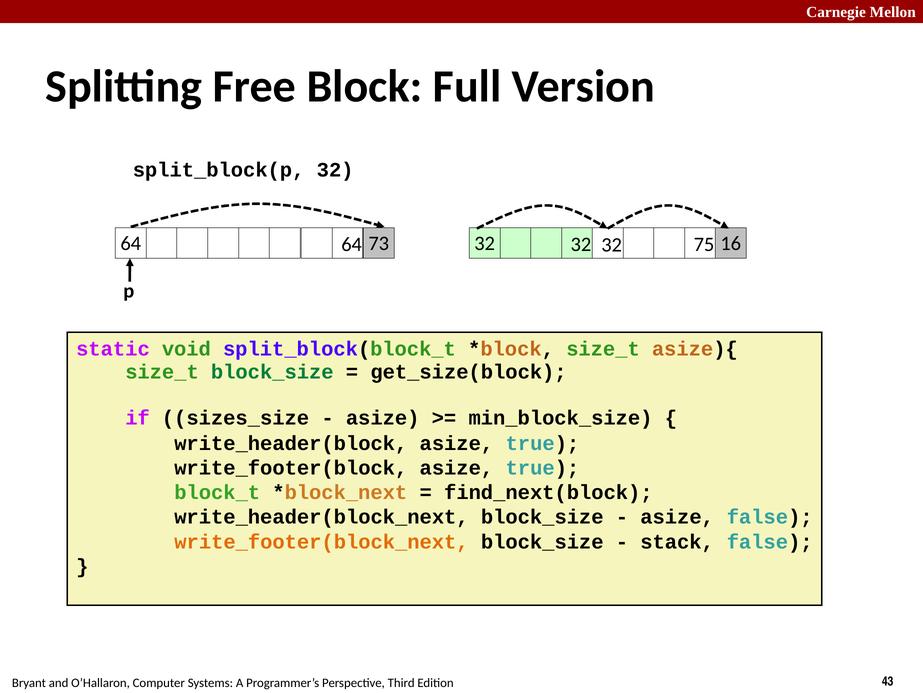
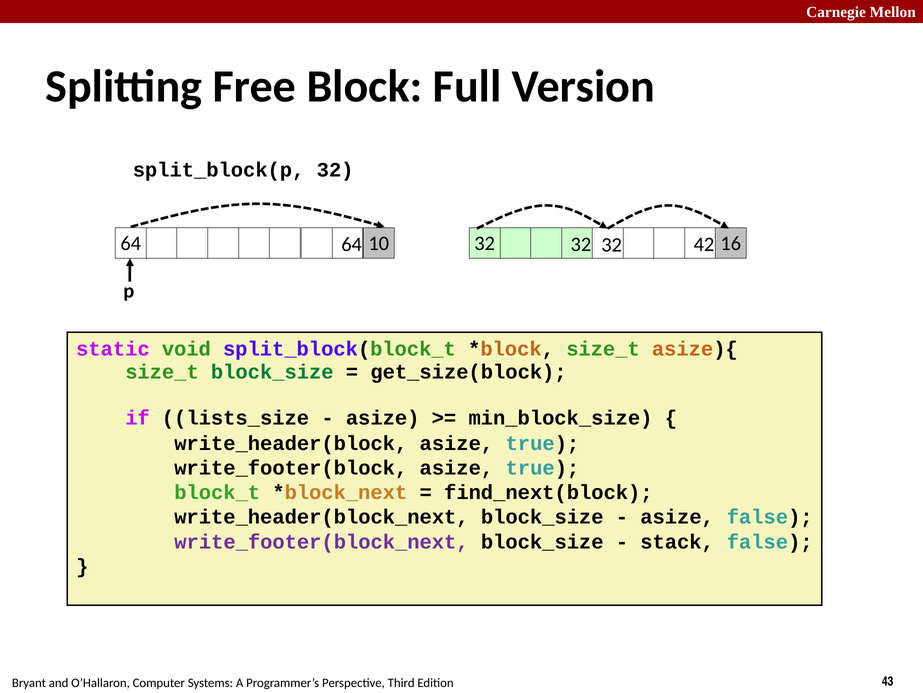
73: 73 -> 10 (379, 243)
75: 75 -> 42 (704, 244)
sizes_size: sizes_size -> lists_size (235, 418)
write_footer(block_next colour: orange -> purple (322, 541)
